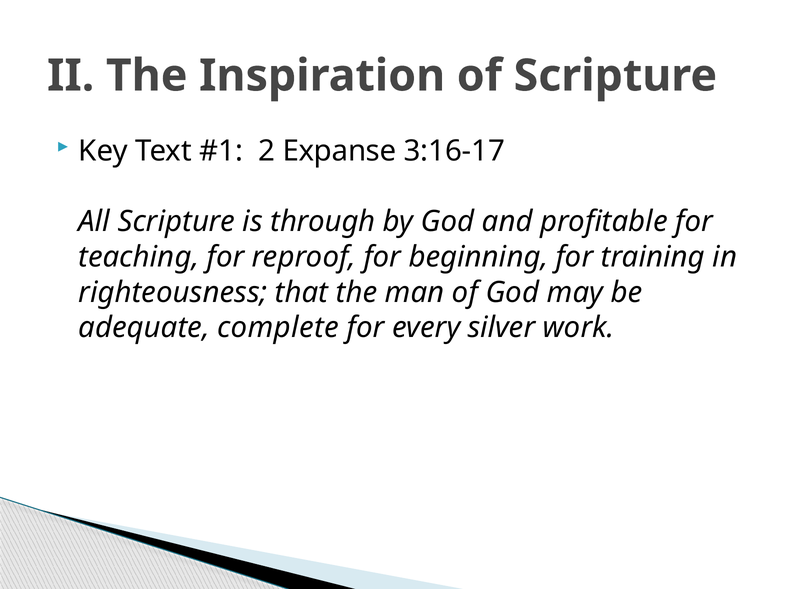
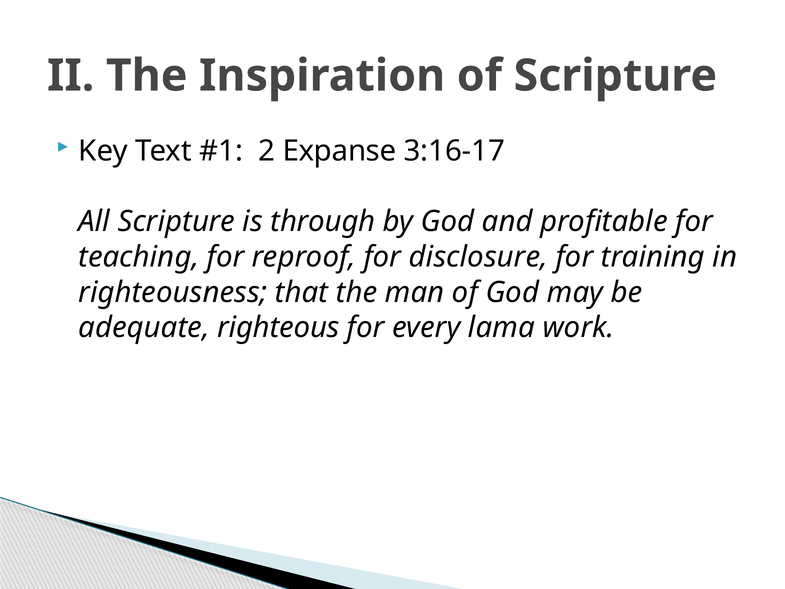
beginning: beginning -> disclosure (478, 257)
complete: complete -> righteous (278, 328)
silver: silver -> lama (501, 328)
